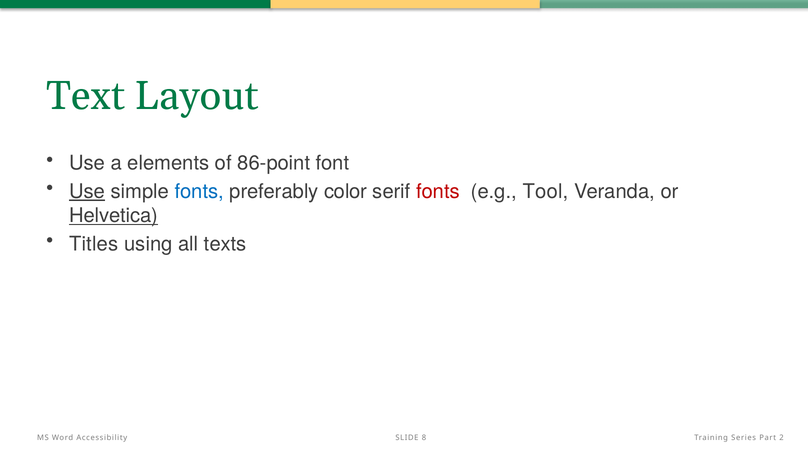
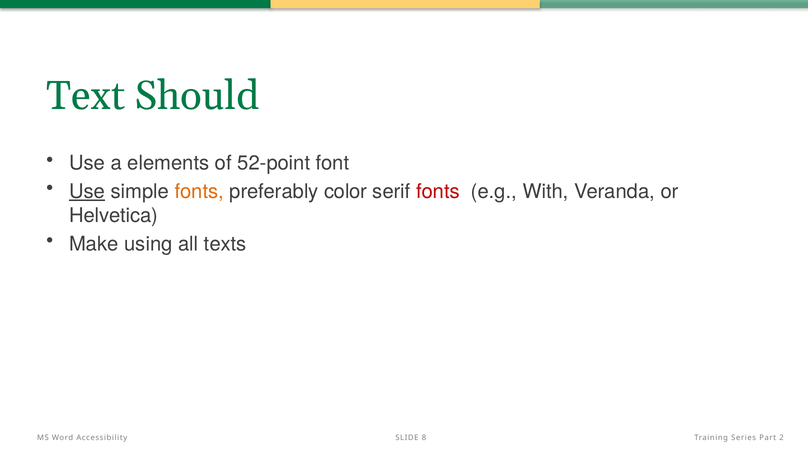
Layout: Layout -> Should (197, 96)
86-point: 86-point -> 52-point (274, 163)
fonts colour: blue -> orange (199, 191)
Tool: Tool -> With (546, 191)
Helvetica underline: present -> none (114, 216)
Titles: Titles -> Make (94, 244)
